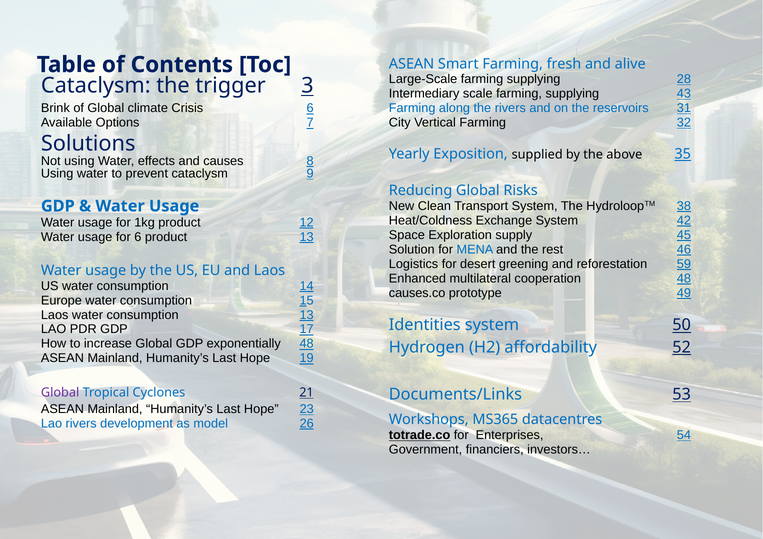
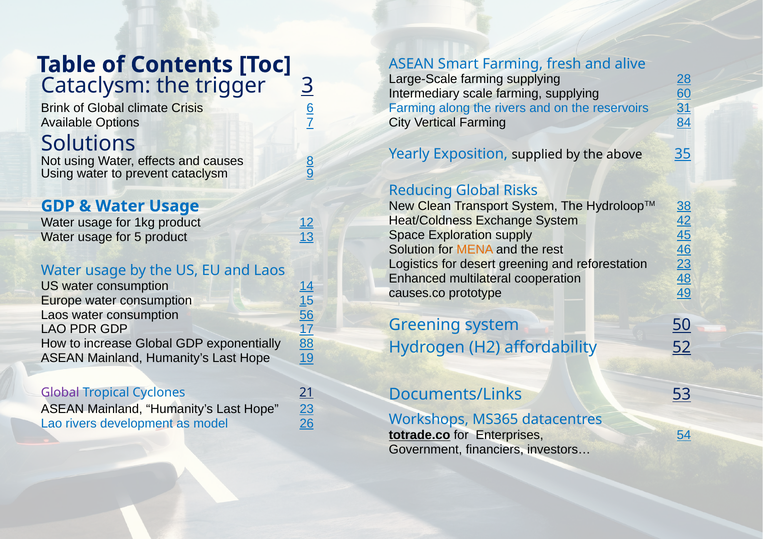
43: 43 -> 60 (684, 94)
32: 32 -> 84 (684, 123)
for 6: 6 -> 5 (138, 237)
MENA colour: blue -> orange (475, 249)
reforestation 59: 59 -> 23 (684, 264)
consumption 13: 13 -> 56 (307, 315)
Identities: Identities -> Greening (425, 325)
exponentially 48: 48 -> 88 (307, 344)
